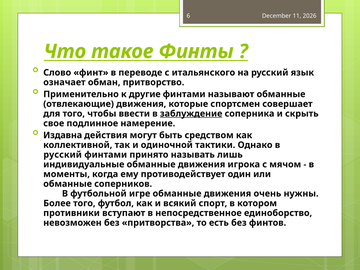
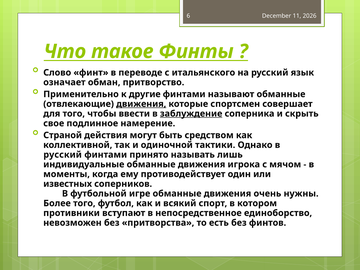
движения underline: none -> present (141, 104)
Издавна: Издавна -> Страной (63, 135)
обманные: обманные -> известных (68, 184)
